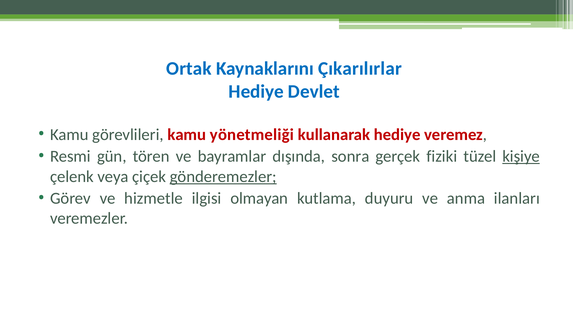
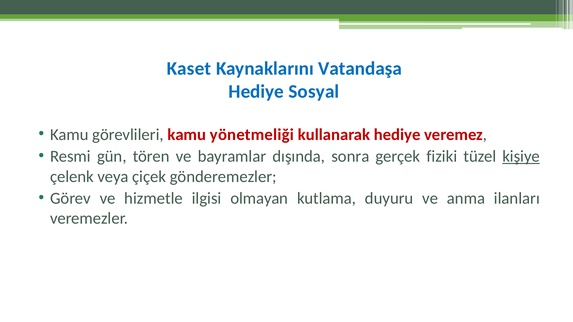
Ortak: Ortak -> Kaset (189, 69)
Çıkarılırlar: Çıkarılırlar -> Vatandaşa (360, 69)
Devlet: Devlet -> Sosyal (314, 92)
gönderemezler underline: present -> none (223, 177)
